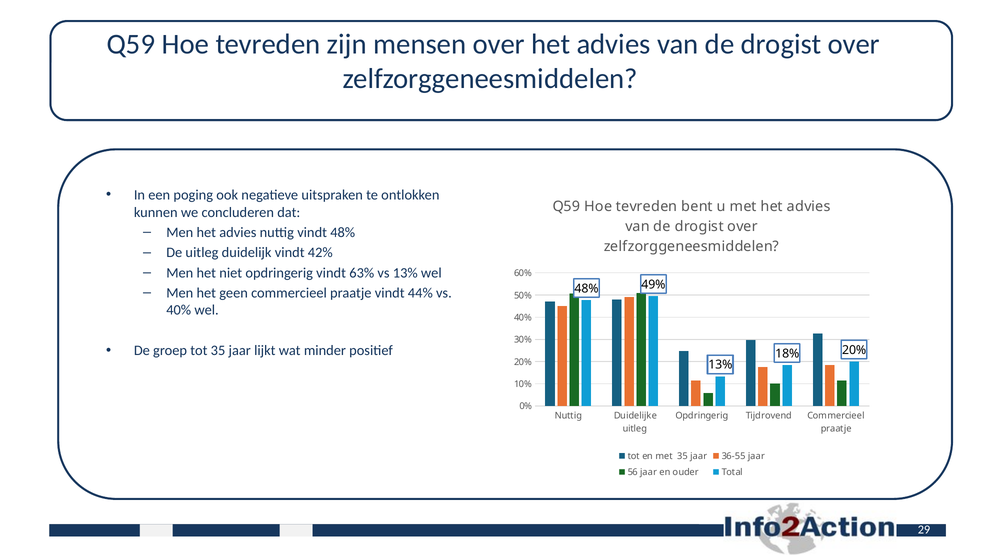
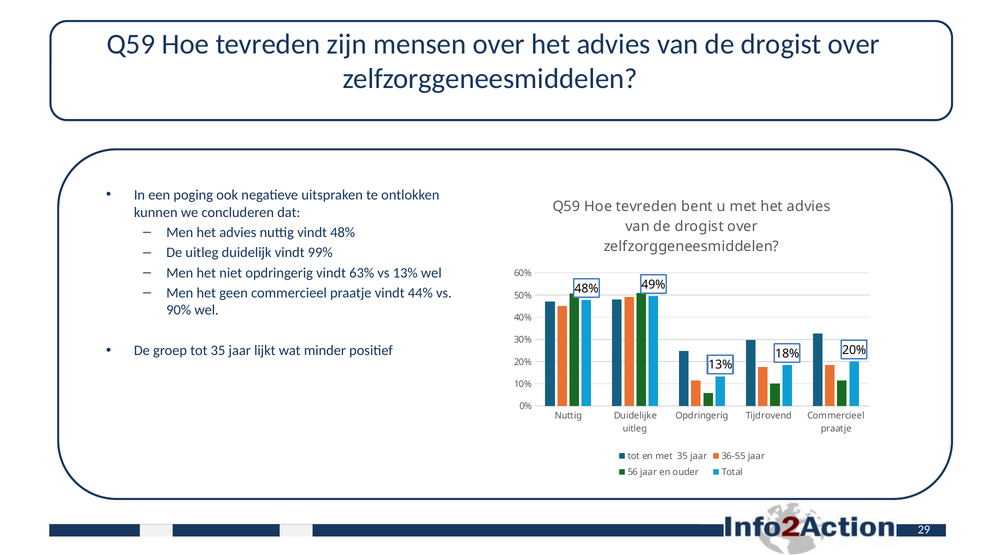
42%: 42% -> 99% (320, 253)
40%: 40% -> 90% (179, 310)
